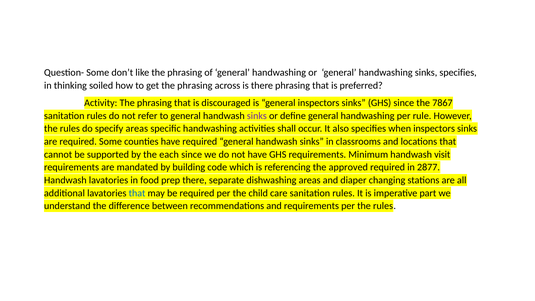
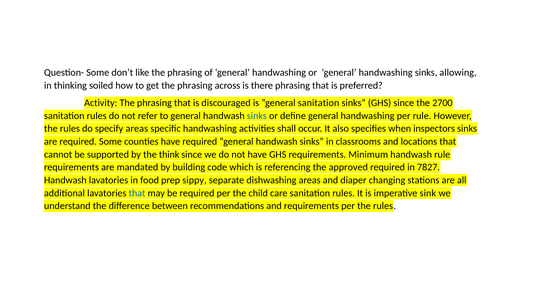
sinks specifies: specifies -> allowing (458, 73)
general inspectors: inspectors -> sanitation (319, 103)
7867: 7867 -> 2700 (442, 103)
sinks colour: purple -> blue (257, 116)
each: each -> think (169, 154)
handwash visit: visit -> rule (442, 154)
2877: 2877 -> 7827 (428, 167)
prep there: there -> sippy (194, 180)
part: part -> sink (428, 193)
